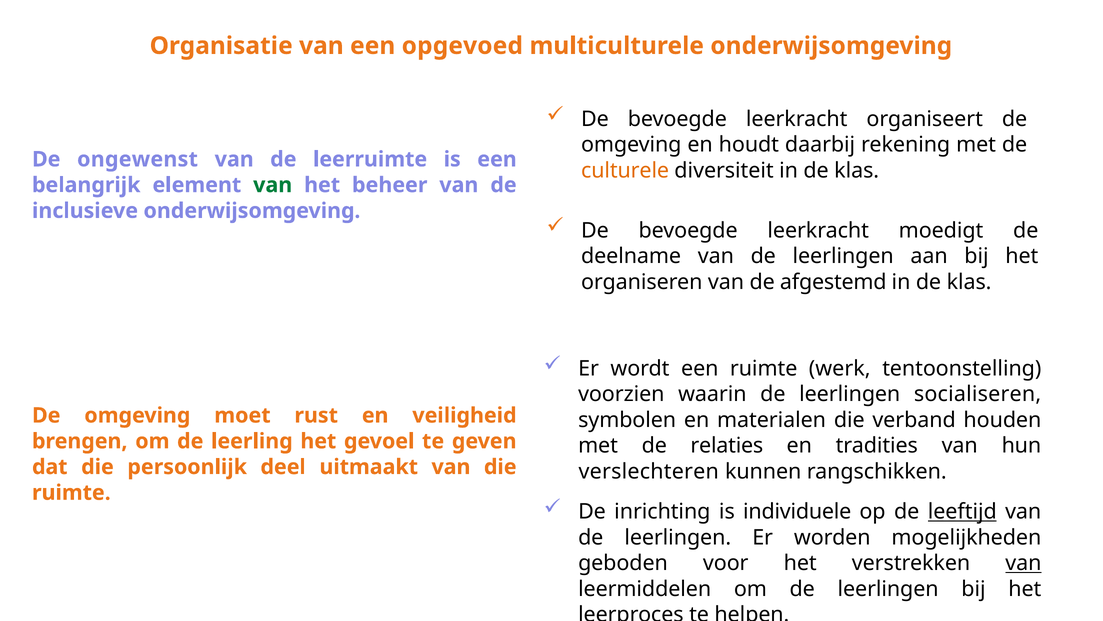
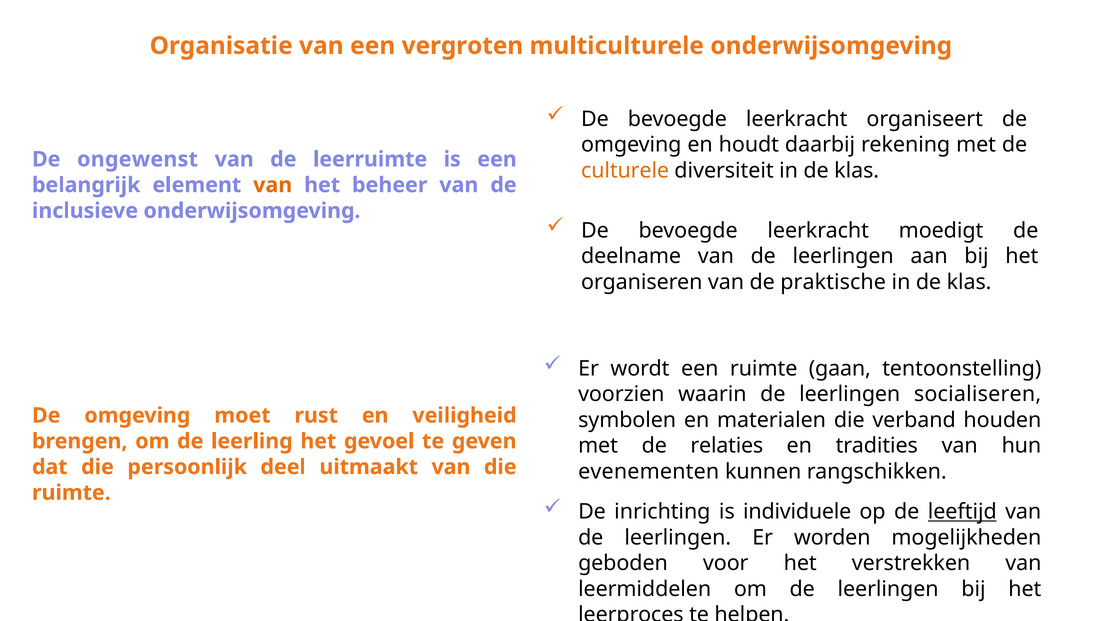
opgevoed: opgevoed -> vergroten (462, 46)
van colour: green -> orange (273, 185)
afgestemd: afgestemd -> praktische (833, 282)
werk: werk -> gaan (840, 368)
verslechteren: verslechteren -> evenementen (649, 471)
van underline: present -> none (1023, 563)
